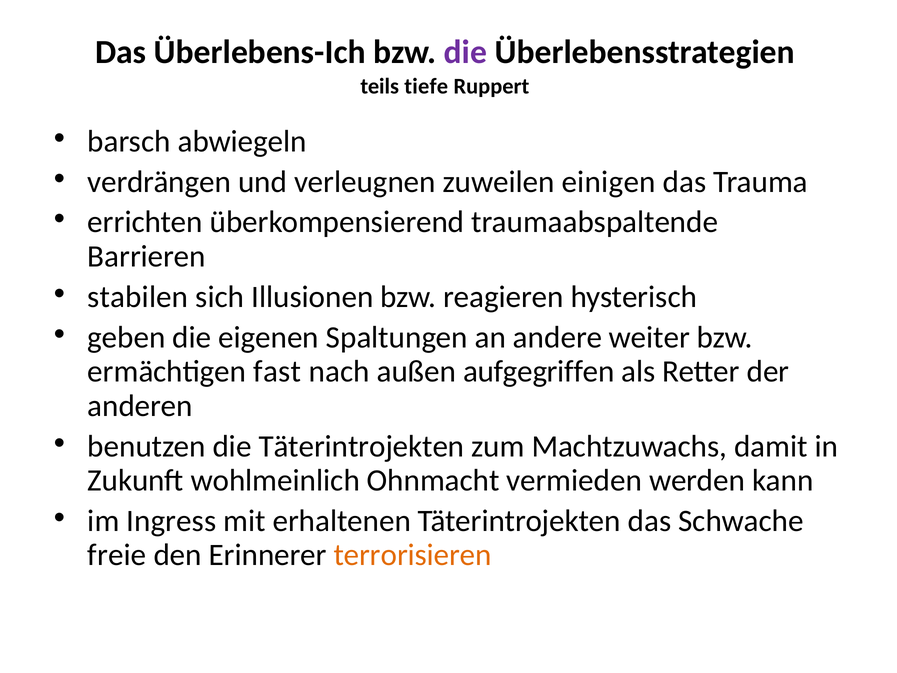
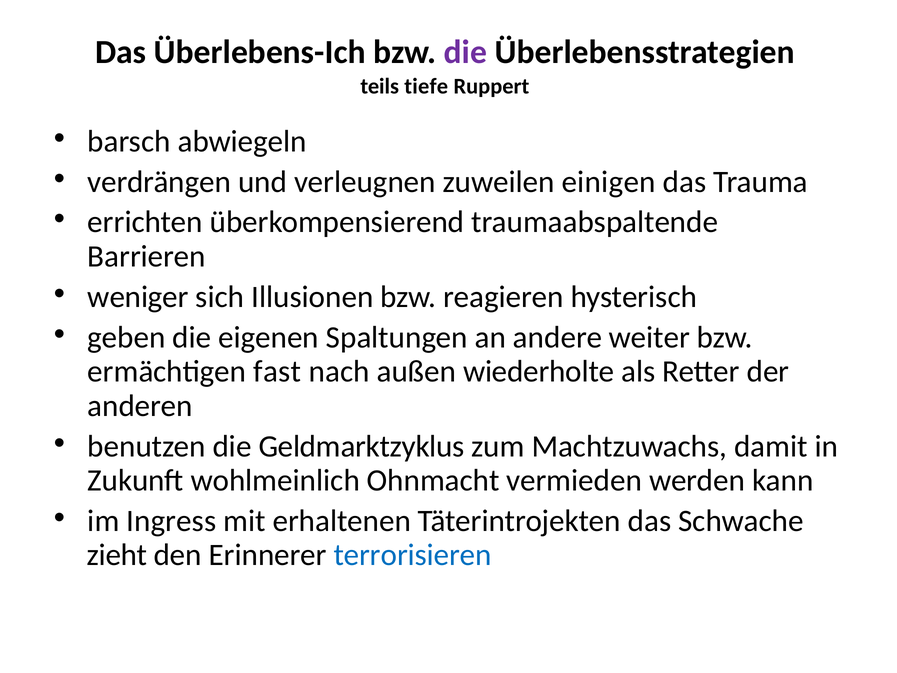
stabilen: stabilen -> weniger (138, 297)
aufgegriffen: aufgegriffen -> wiederholte (539, 371)
die Täterintrojekten: Täterintrojekten -> Geldmarktzyklus (362, 446)
freie: freie -> zieht (117, 555)
terrorisieren colour: orange -> blue (413, 555)
